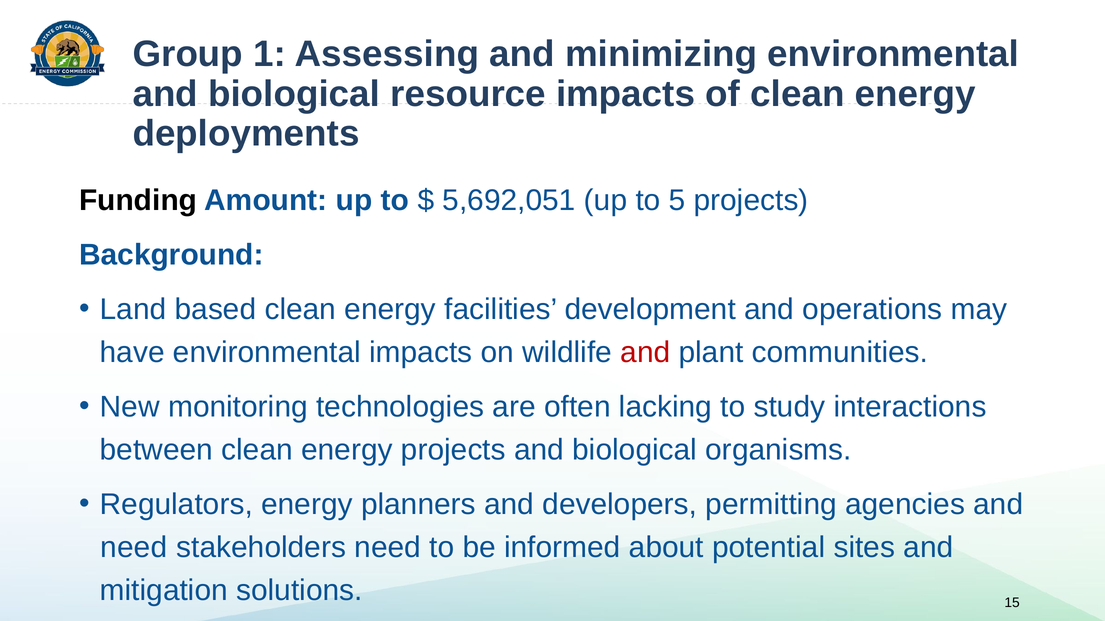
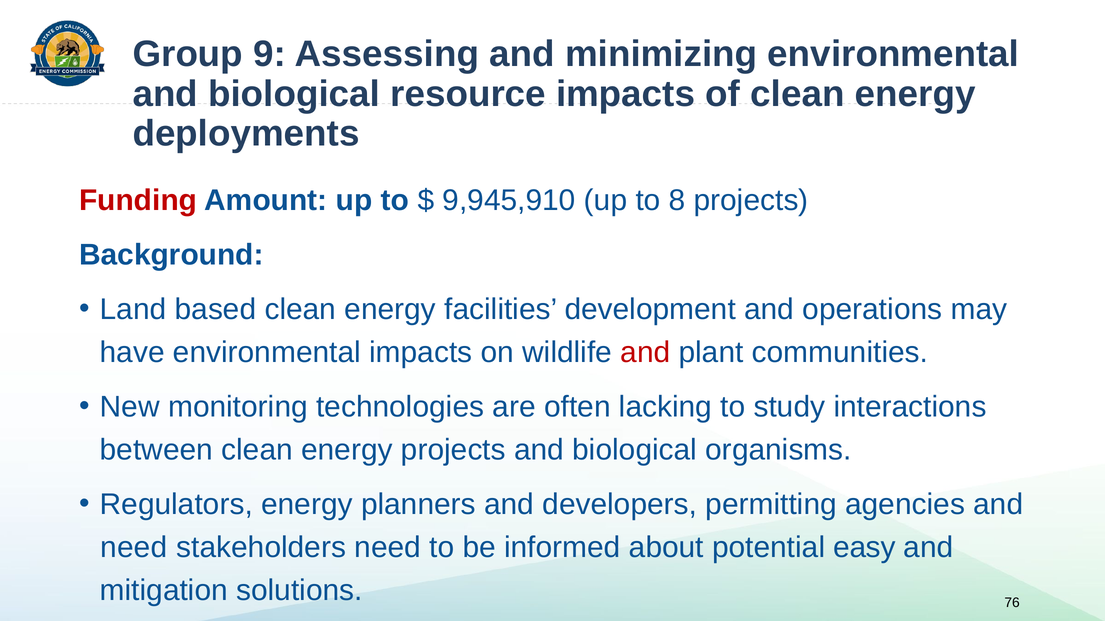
1: 1 -> 9 (270, 54)
Funding colour: black -> red (138, 201)
5,692,051: 5,692,051 -> 9,945,910 (509, 201)
5: 5 -> 8 (677, 201)
sites: sites -> easy (864, 548)
15: 15 -> 76 (1012, 603)
